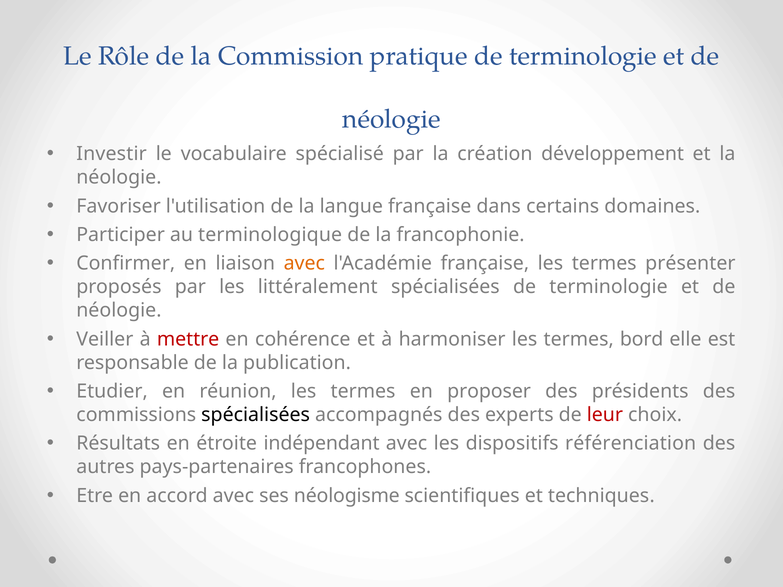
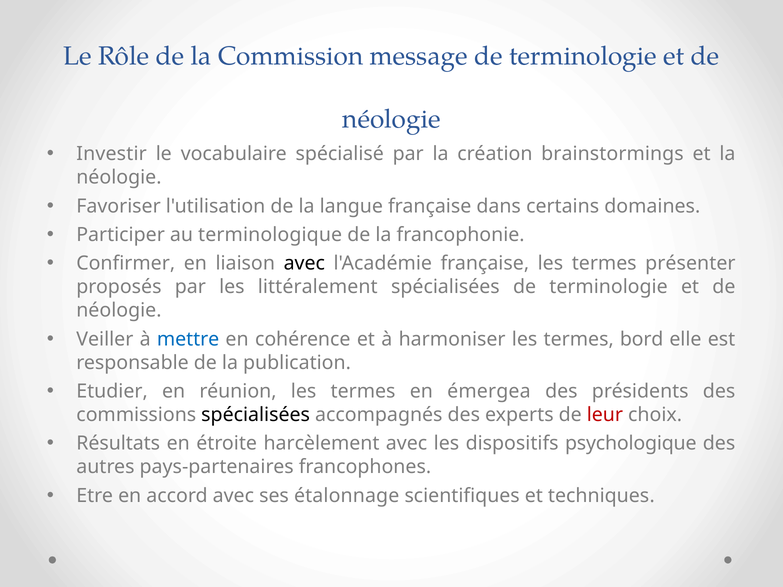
pratique: pratique -> message (419, 56)
développement: développement -> brainstormings (612, 154)
avec colour: orange -> black (304, 264)
mettre colour: red -> blue (188, 339)
proposer: proposer -> émergea (489, 392)
indépendant: indépendant -> harcèlement (322, 444)
référenciation: référenciation -> psychologique (631, 444)
néologisme: néologisme -> étalonnage (347, 496)
